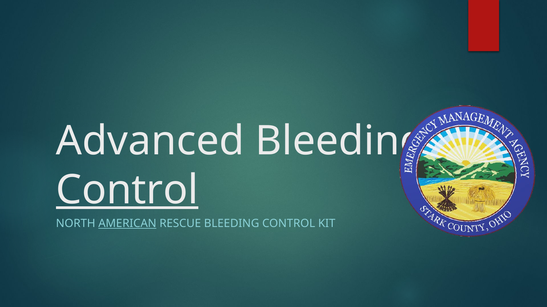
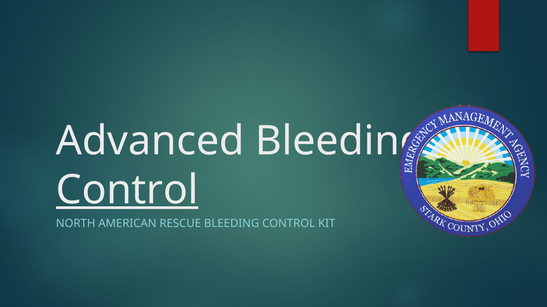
AMERICAN underline: present -> none (127, 224)
